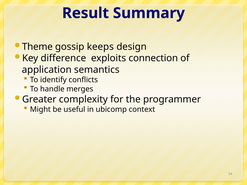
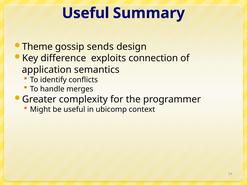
Result: Result -> Useful (86, 13)
keeps: keeps -> sends (100, 47)
